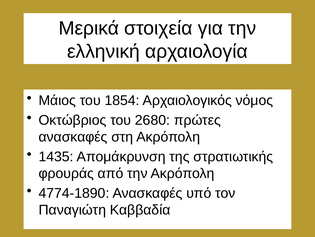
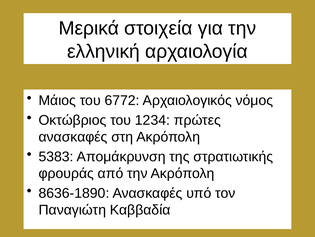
1854: 1854 -> 6772 (122, 100)
2680: 2680 -> 1234 (152, 120)
1435: 1435 -> 5383 (56, 156)
4774-1890: 4774-1890 -> 8636-1890 (74, 193)
